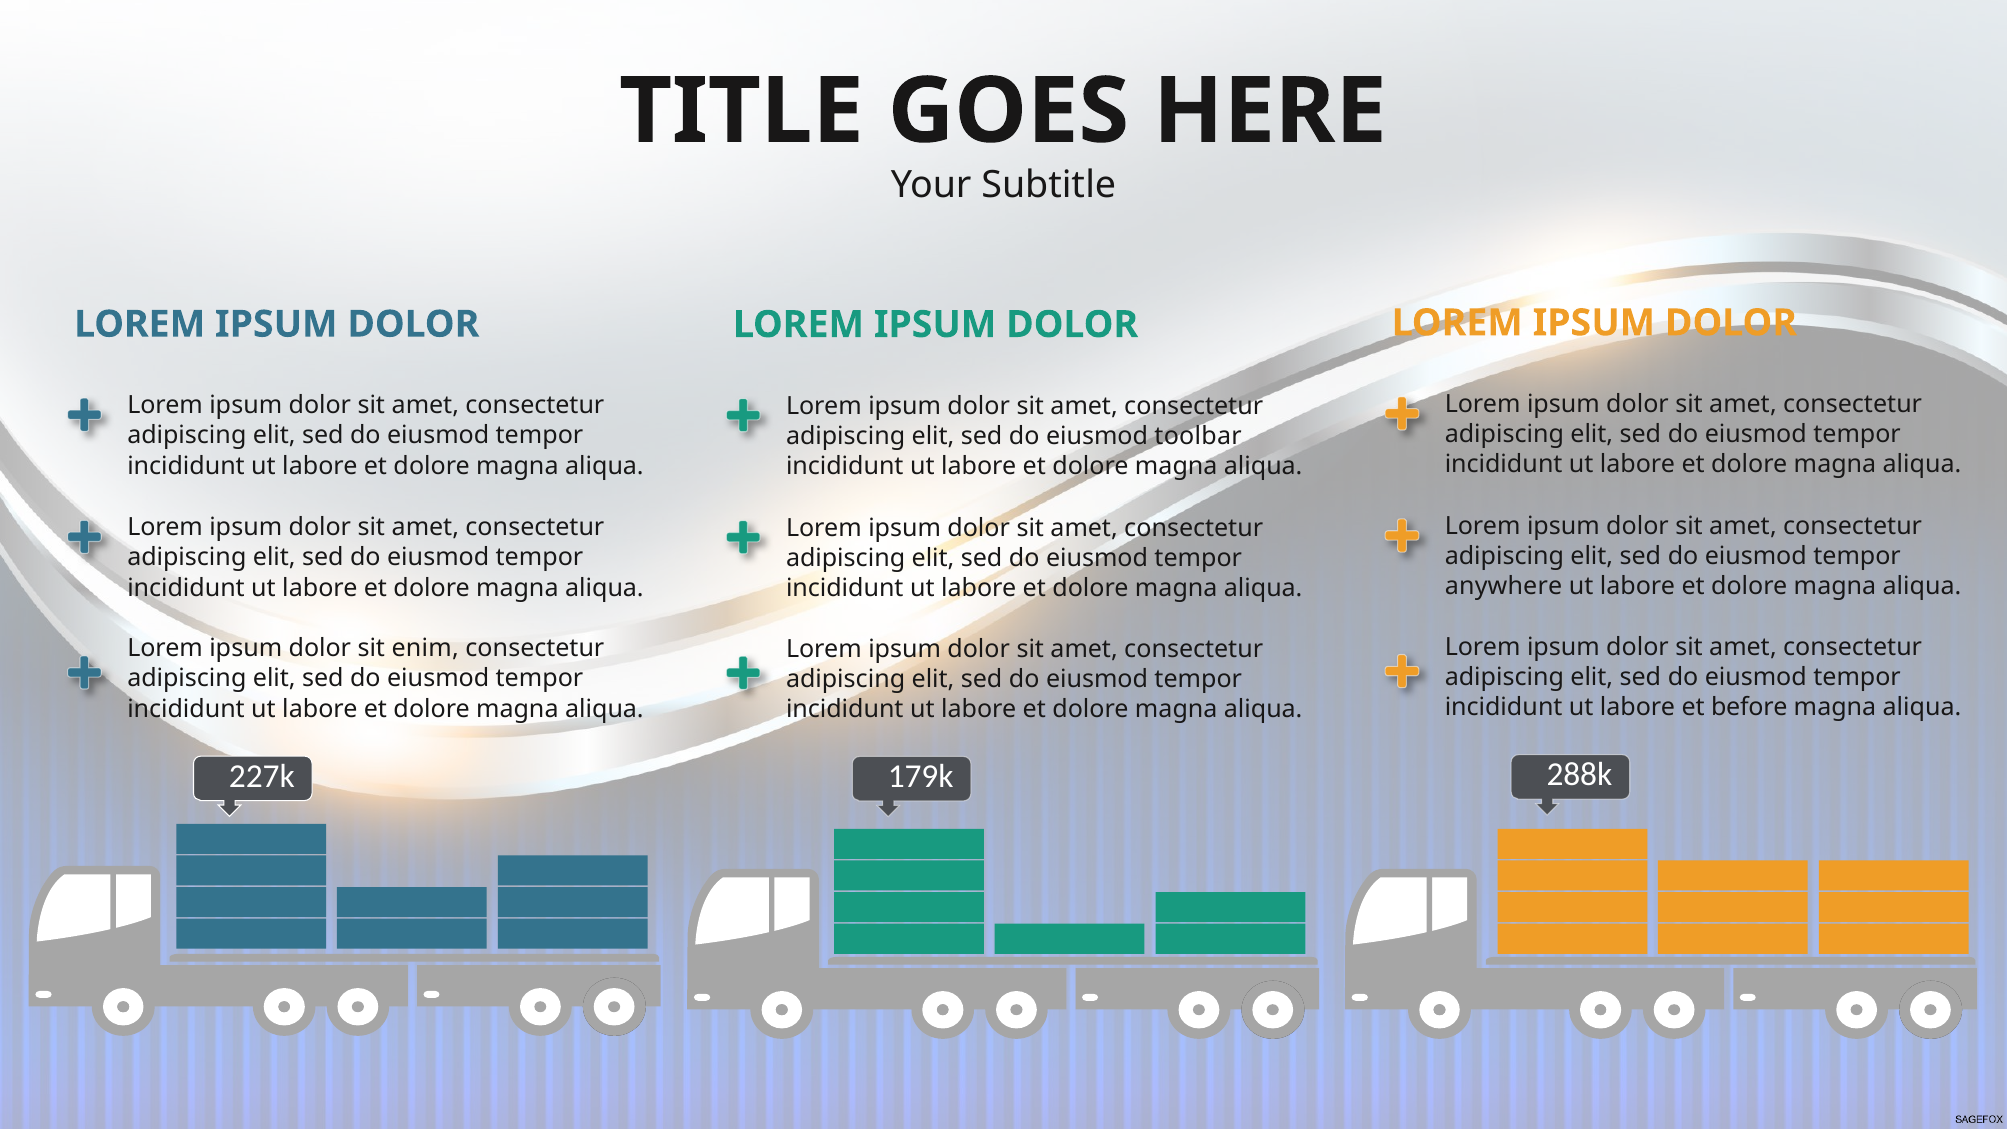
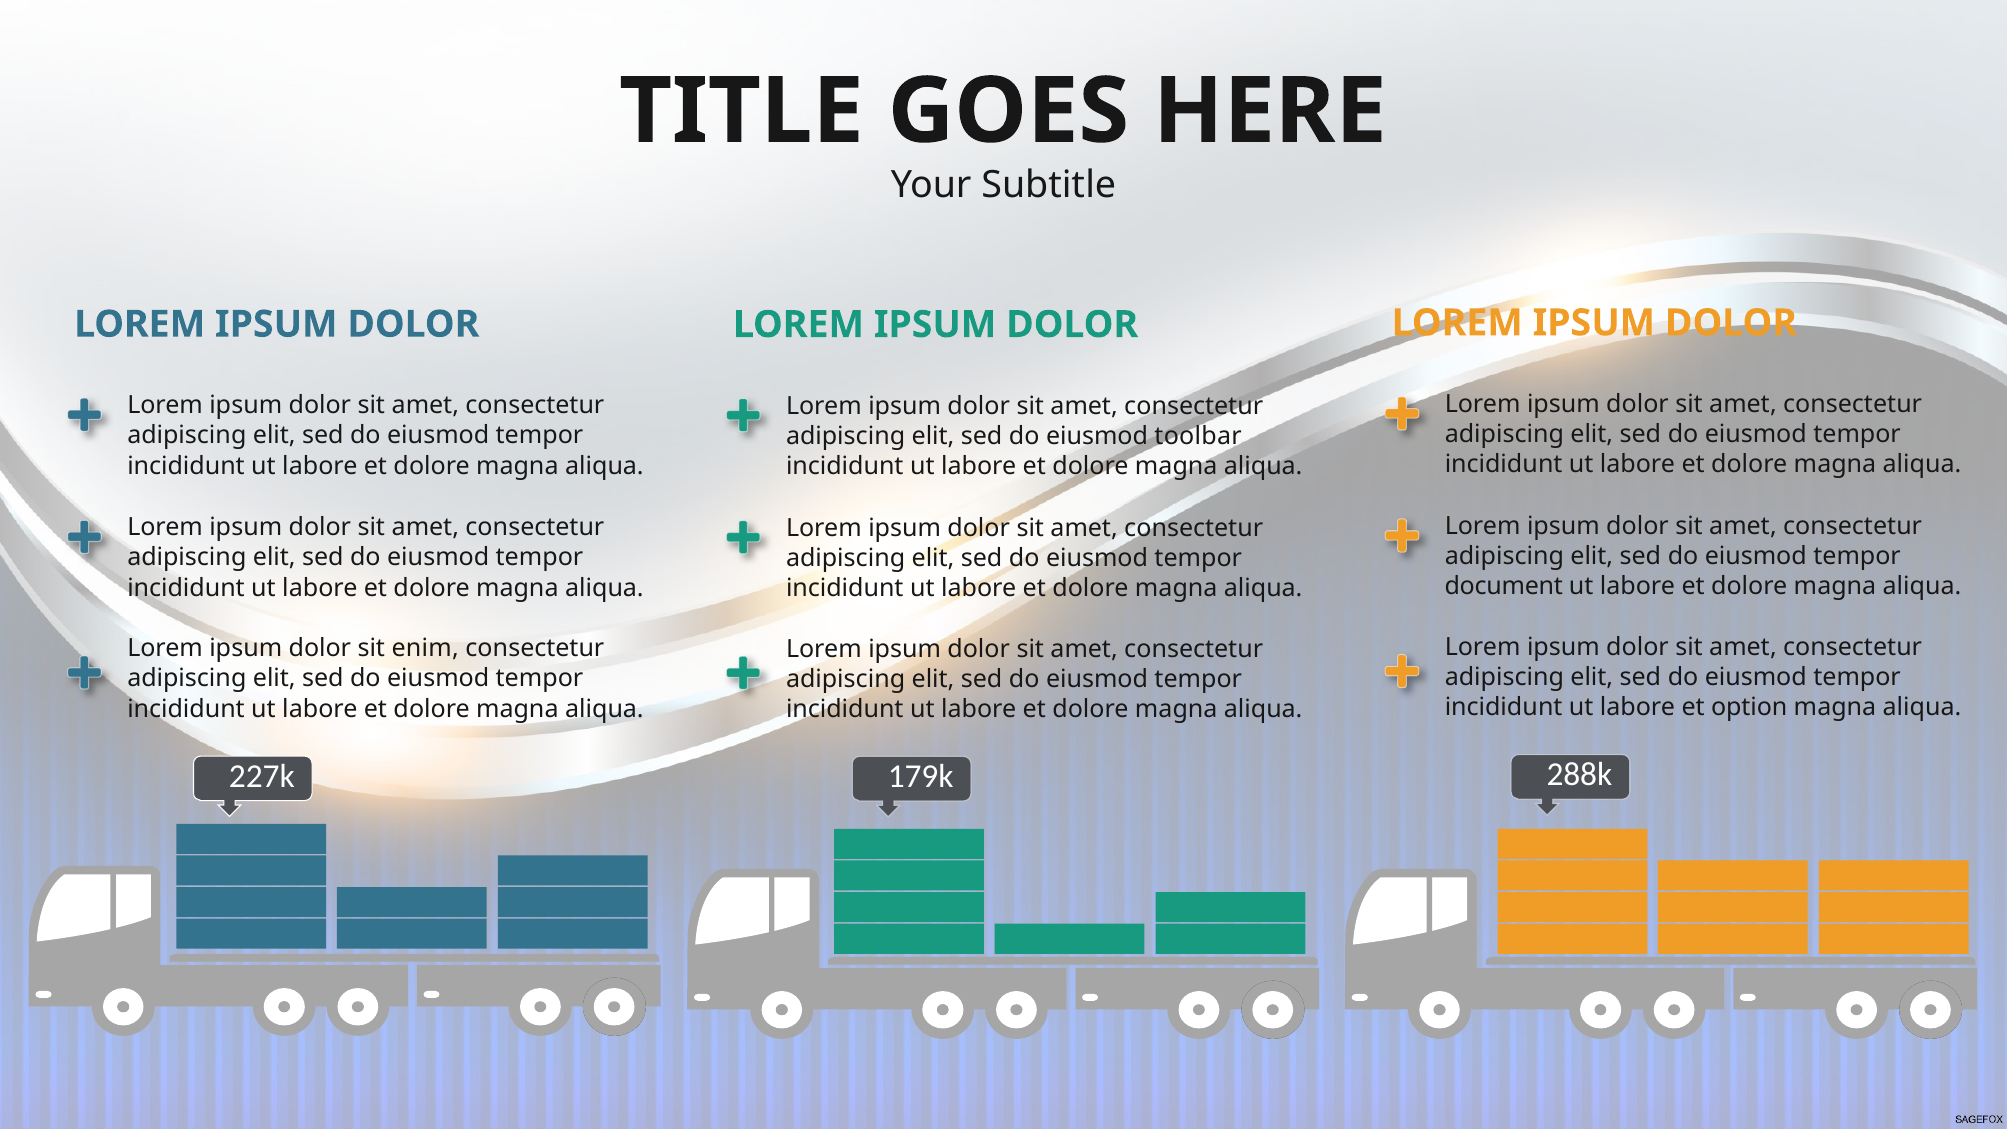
anywhere: anywhere -> document (1504, 586)
before: before -> option (1749, 707)
